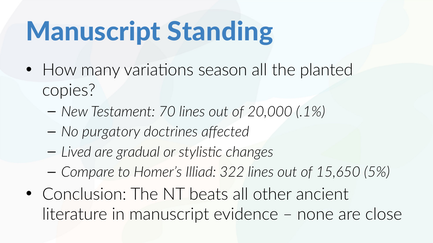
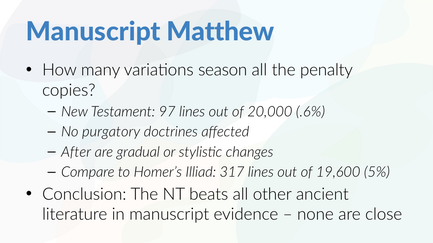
Standing: Standing -> Matthew (220, 32)
planted: planted -> penalty (326, 70)
70: 70 -> 97 (167, 112)
.1%: .1% -> .6% (310, 112)
Lived: Lived -> After (76, 152)
322: 322 -> 317 (232, 172)
15,650: 15,650 -> 19,600 (338, 172)
